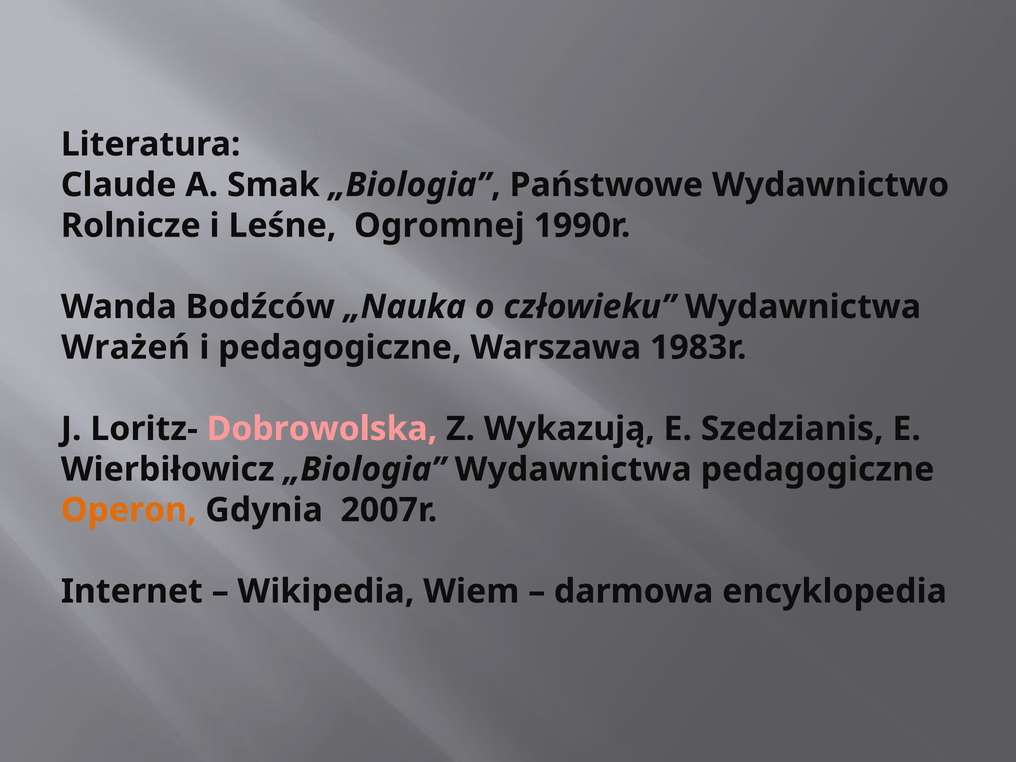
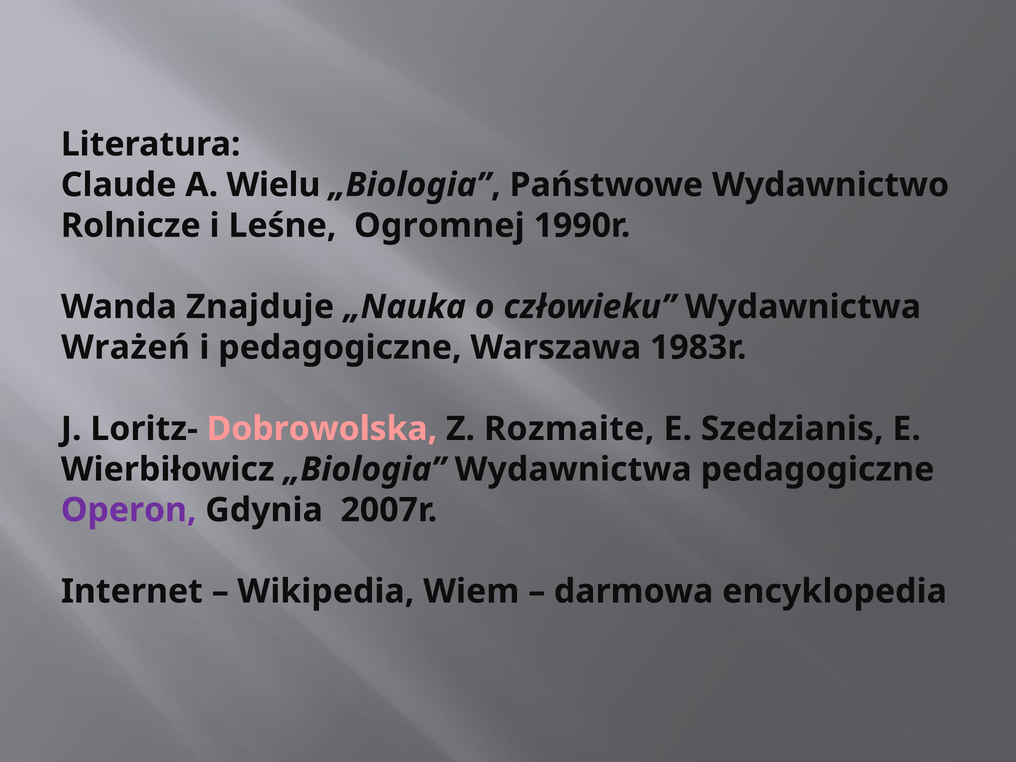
Smak: Smak -> Wielu (273, 185)
Bodźców: Bodźców -> Znajduje (260, 307)
Wykazują: Wykazują -> Rozmaite (569, 429)
Operon colour: orange -> purple (129, 510)
